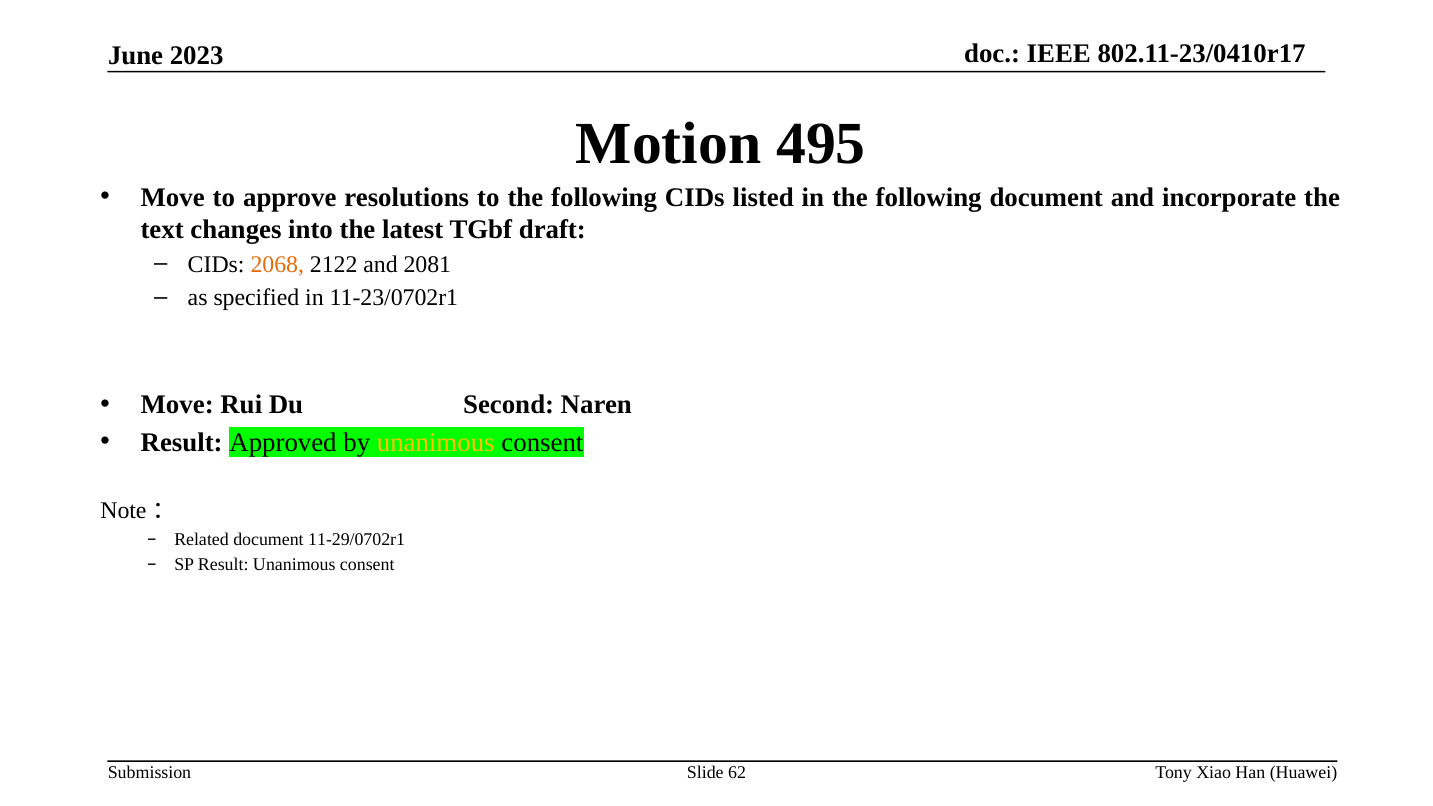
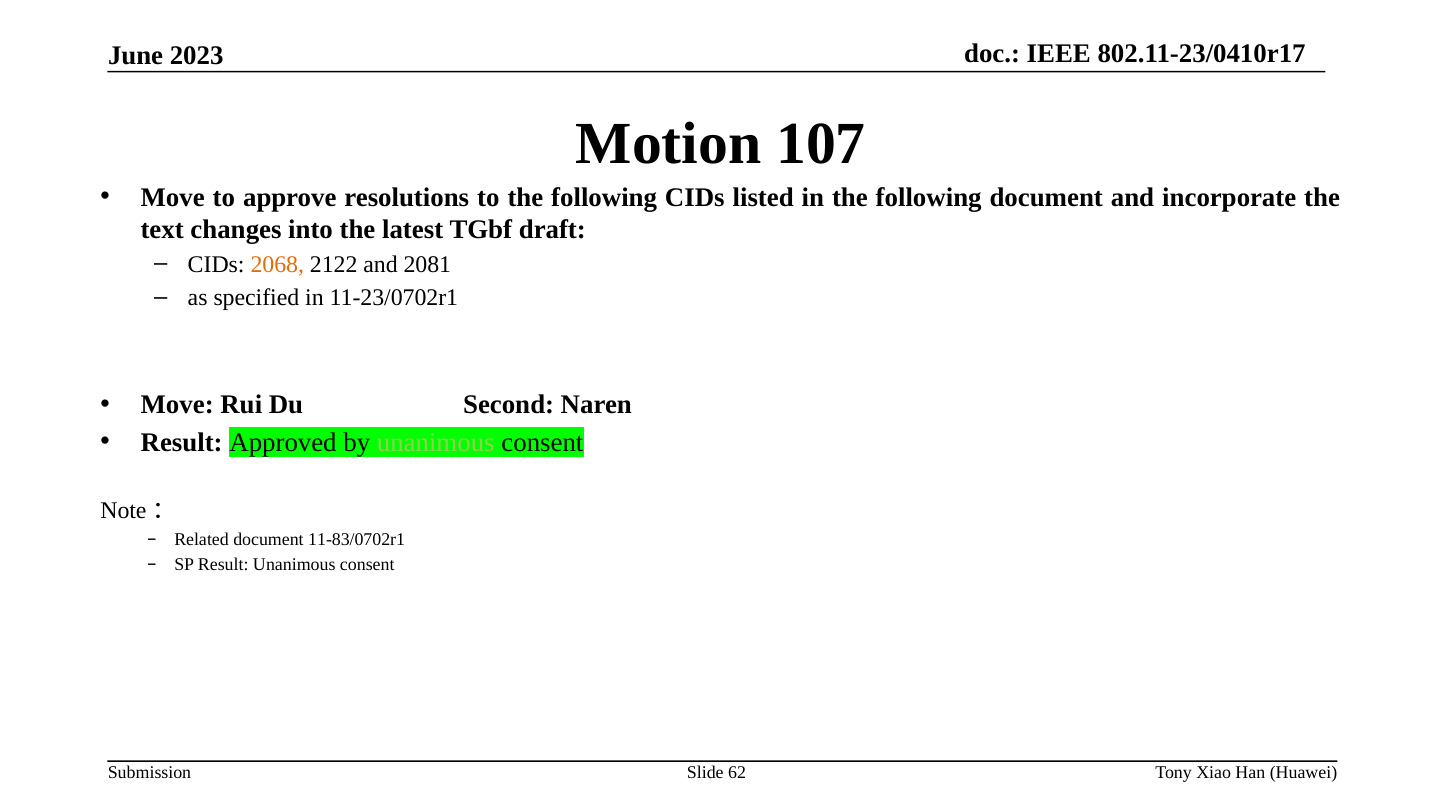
495: 495 -> 107 (821, 144)
unanimous colour: yellow -> light green (436, 443)
11-29/0702r1: 11-29/0702r1 -> 11-83/0702r1 (357, 539)
